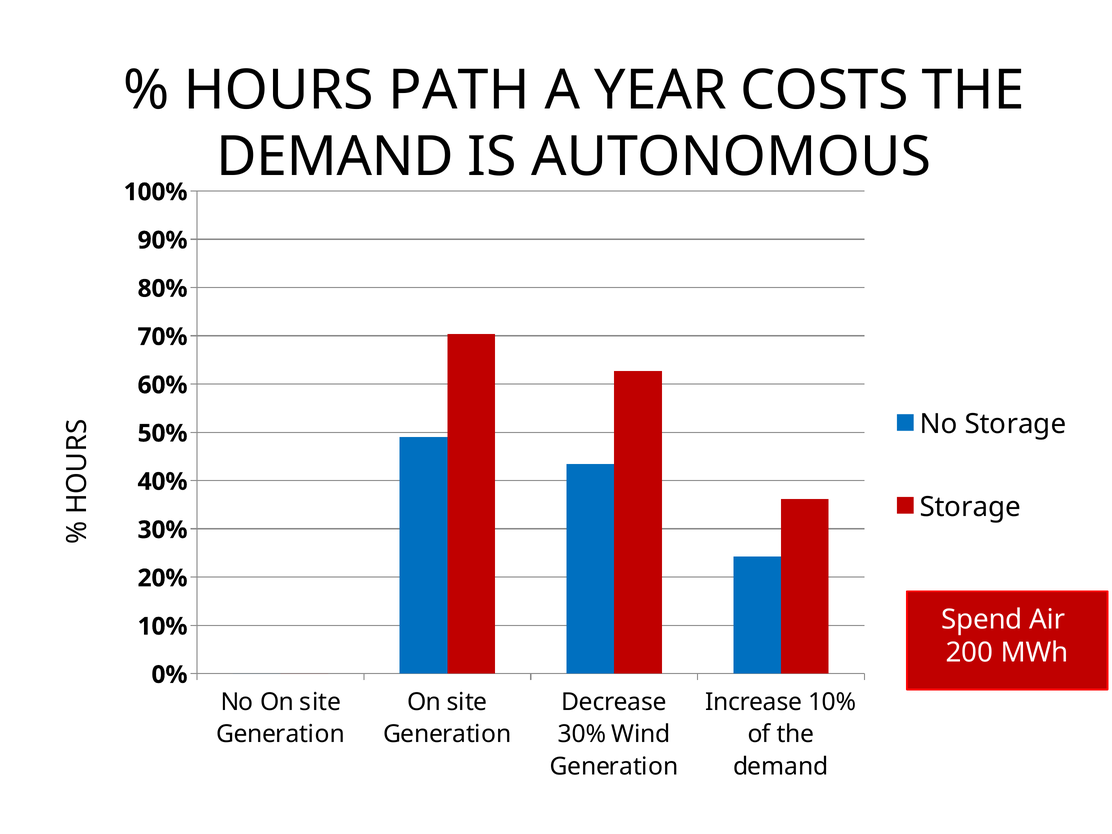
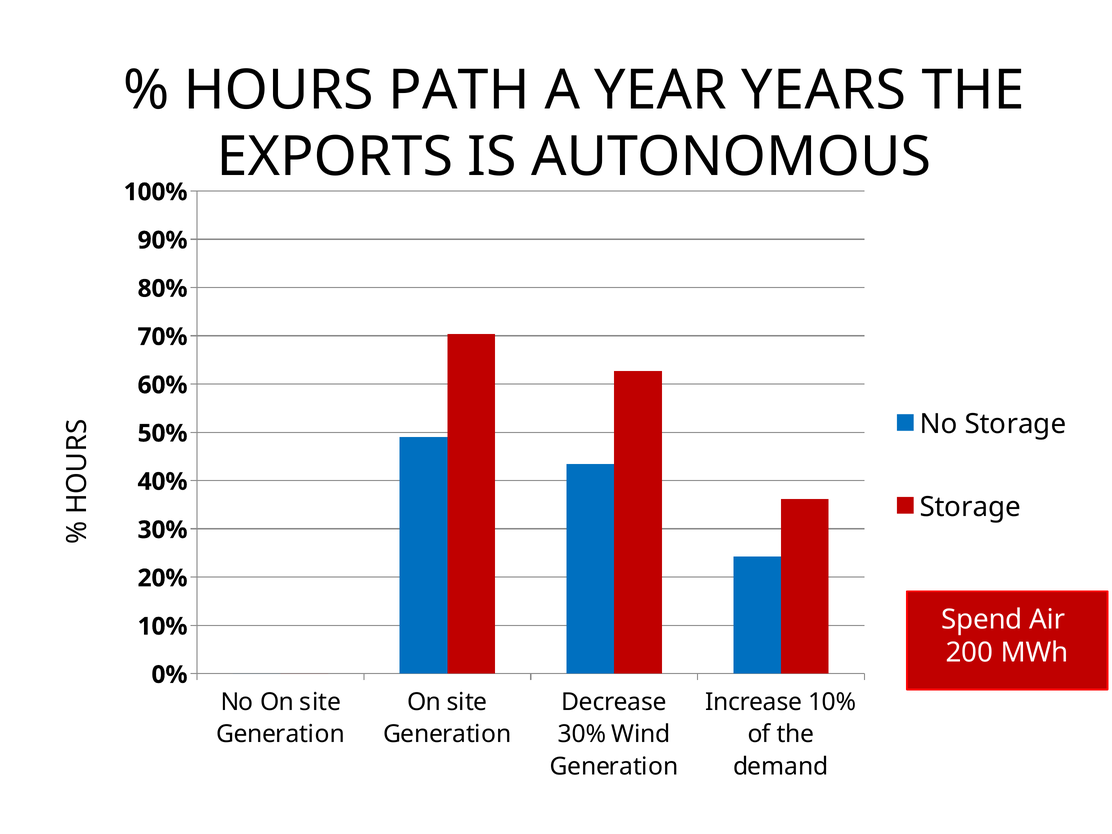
COSTS: COSTS -> YEARS (824, 90)
DEMAND: DEMAND -> EXPORTS (335, 157)
